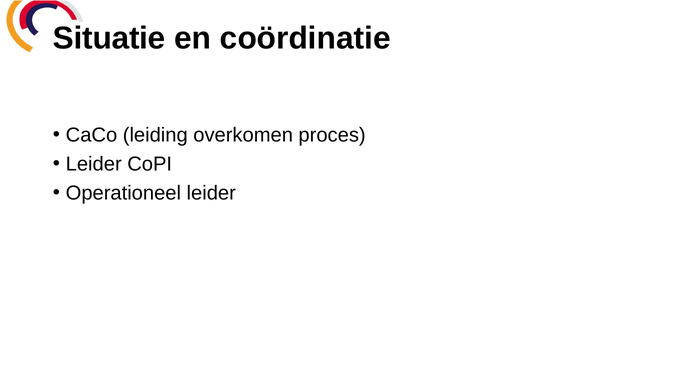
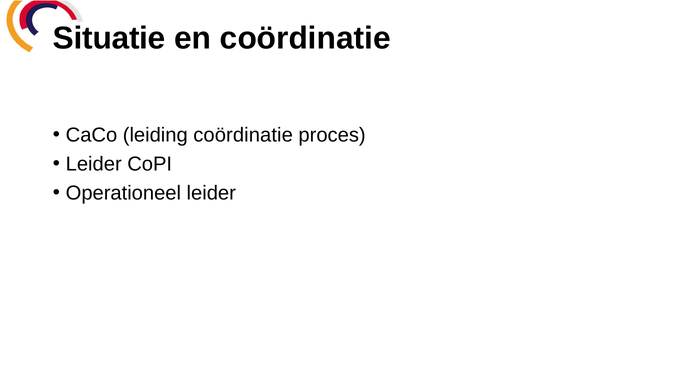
leiding overkomen: overkomen -> coördinatie (243, 135)
